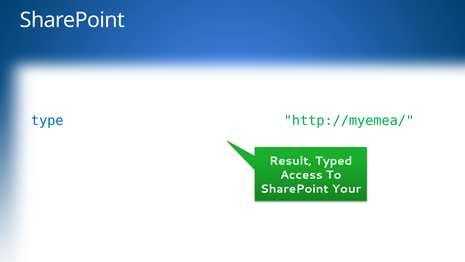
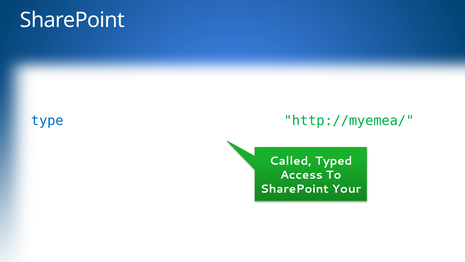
Result: Result -> Called (290, 161)
